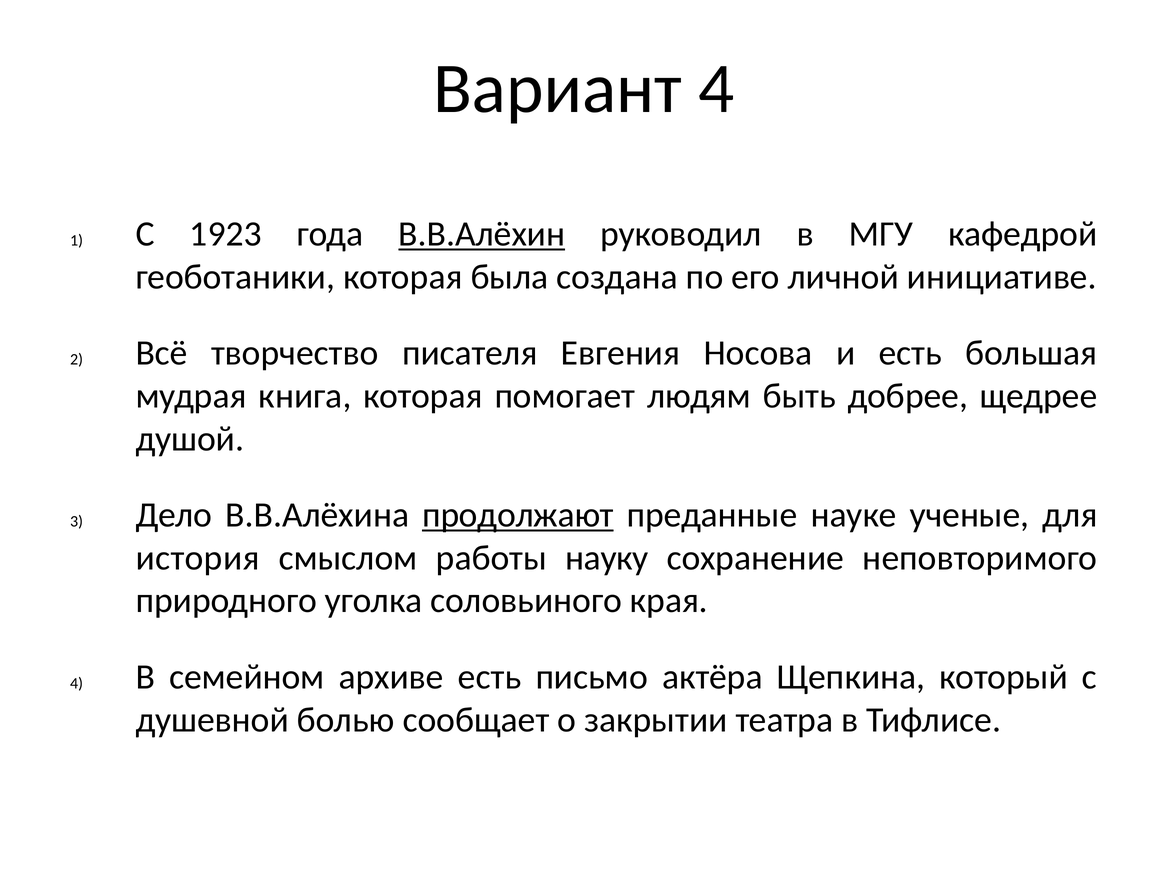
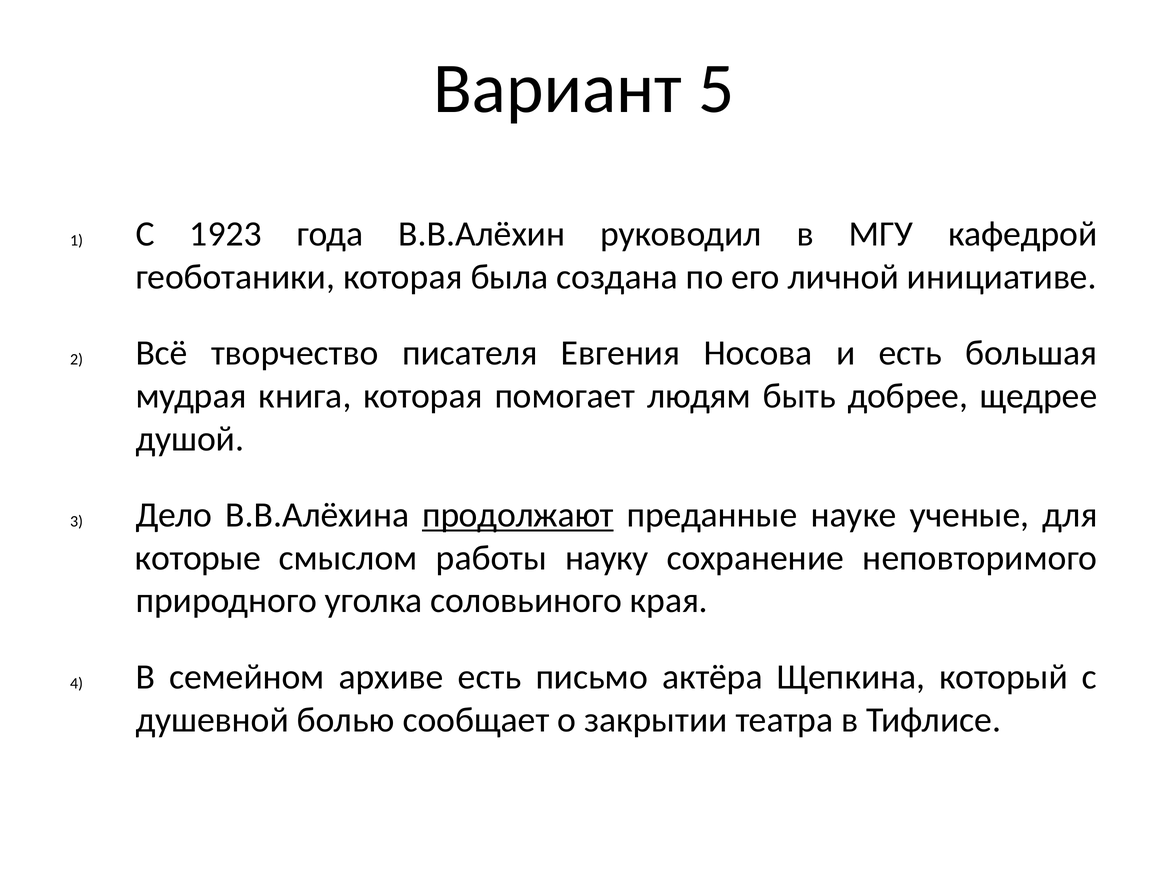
Вариант 4: 4 -> 5 (716, 89)
В.В.Алёхин underline: present -> none (482, 234)
история: история -> которые (198, 558)
